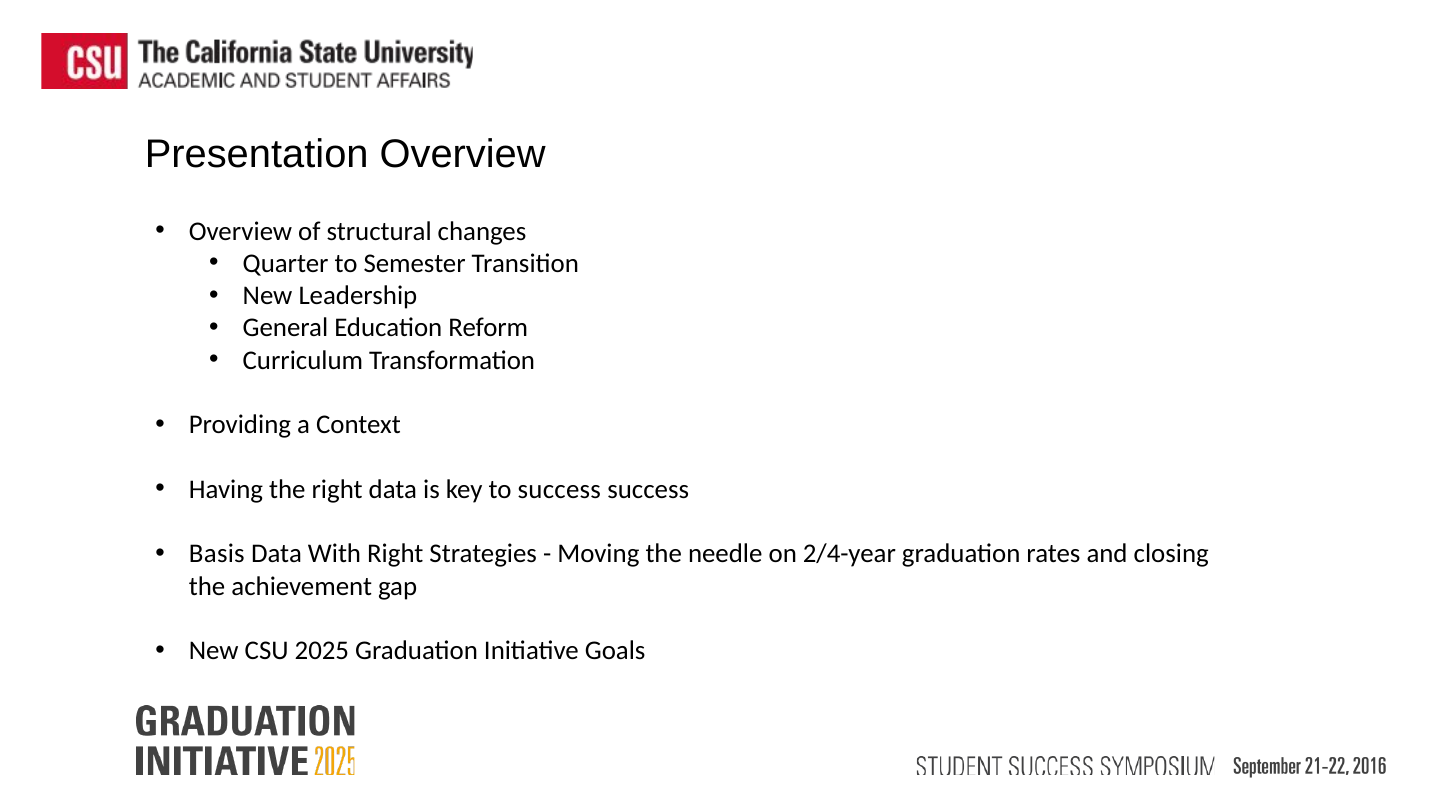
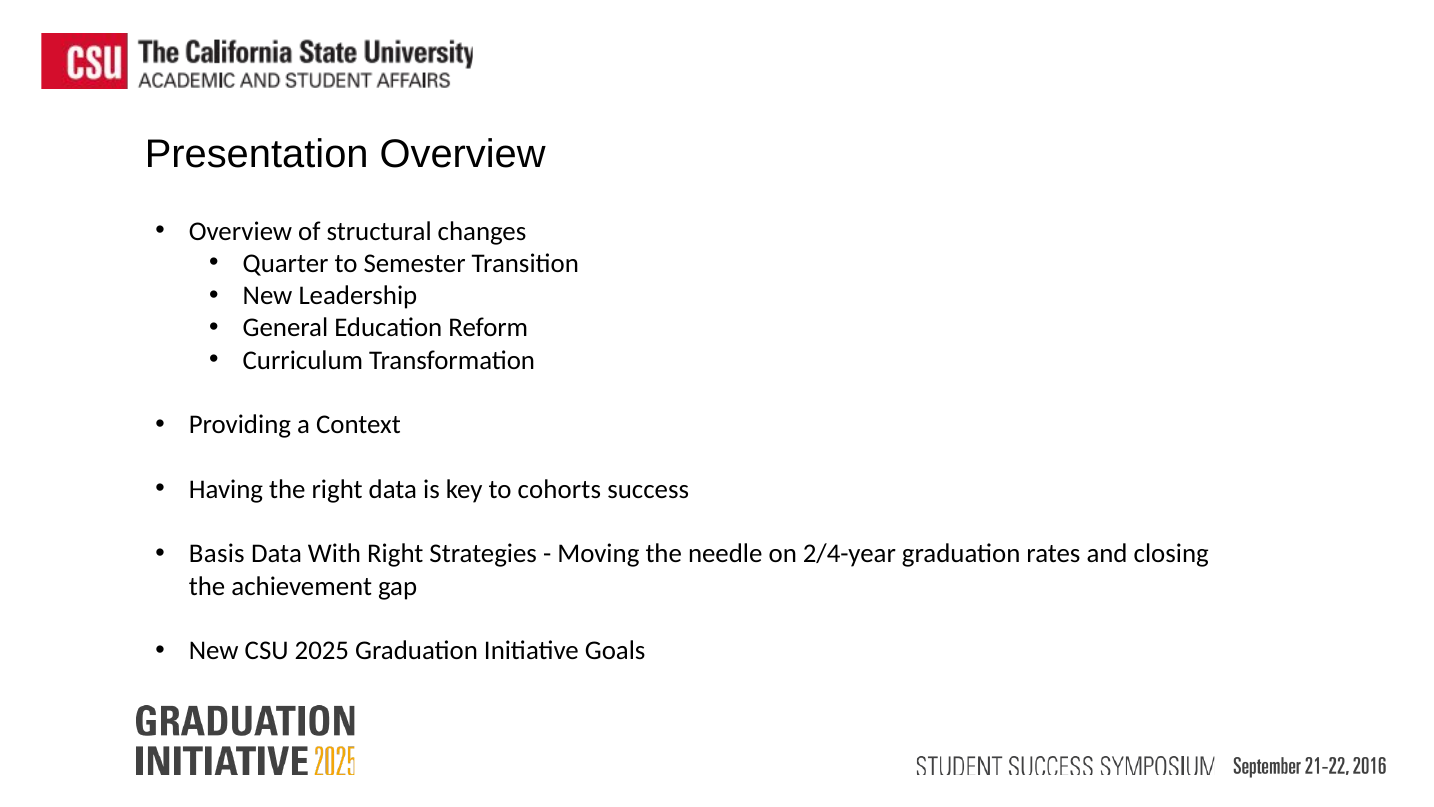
to success: success -> cohorts (559, 489)
